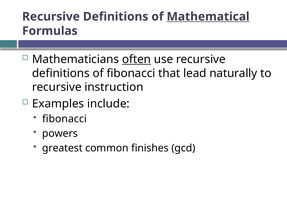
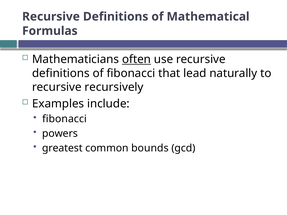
Mathematical underline: present -> none (208, 17)
instruction: instruction -> recursively (114, 87)
finishes: finishes -> bounds (150, 148)
